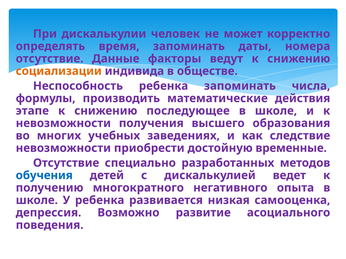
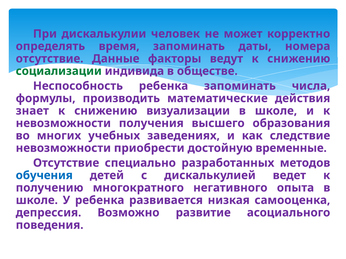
социализации colour: orange -> green (59, 71)
этапе: этапе -> знает (32, 111)
последующее: последующее -> визуализации (188, 111)
